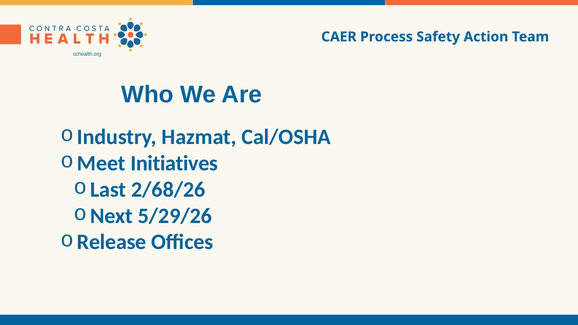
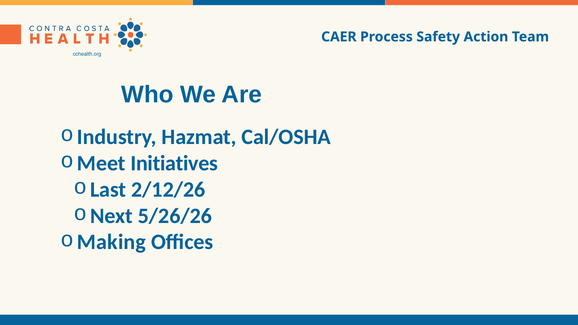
2/68/26: 2/68/26 -> 2/12/26 (168, 190)
5/29/26: 5/29/26 -> 5/26/26 (175, 216)
Release: Release -> Making (111, 242)
